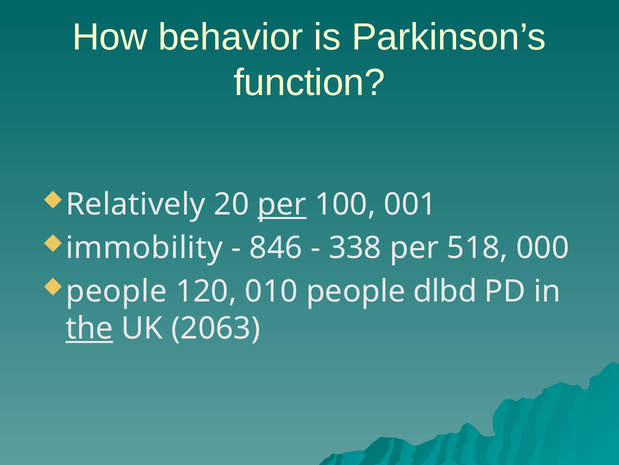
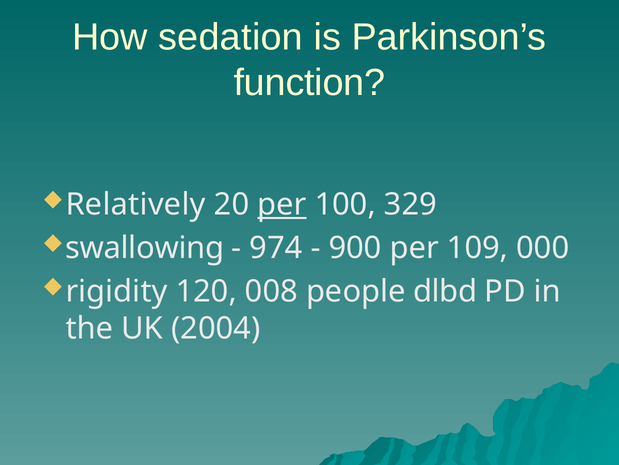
behavior: behavior -> sedation (231, 37)
001: 001 -> 329 (410, 204)
immobility: immobility -> swallowing (145, 248)
846: 846 -> 974 (276, 248)
338: 338 -> 900 (355, 248)
518: 518 -> 109 (478, 248)
people: people -> rigidity (117, 291)
010: 010 -> 008 (271, 291)
the underline: present -> none (89, 328)
2063: 2063 -> 2004 (216, 328)
